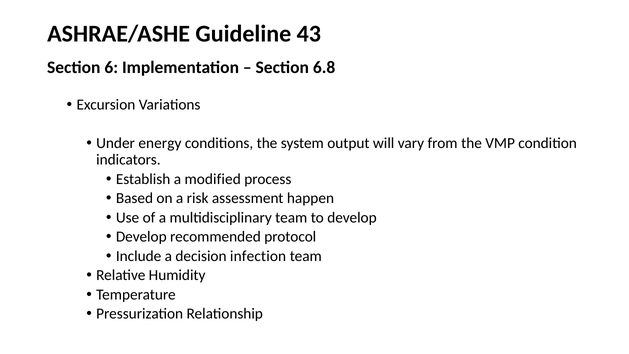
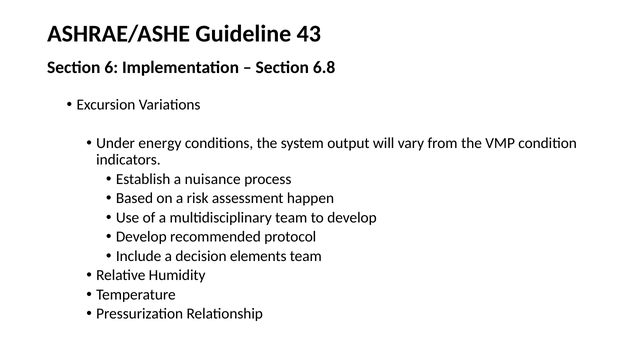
modified: modified -> nuisance (213, 179)
infection: infection -> elements (258, 256)
